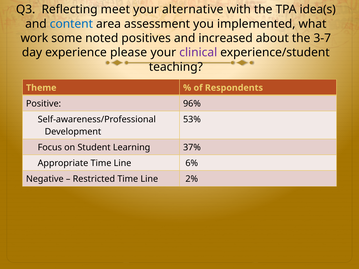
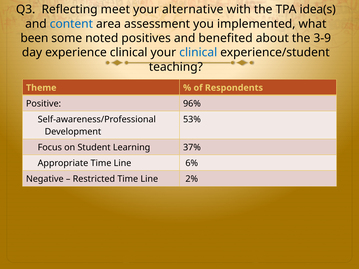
work: work -> been (34, 38)
increased: increased -> benefited (226, 38)
3-7: 3-7 -> 3-9 (322, 38)
experience please: please -> clinical (129, 53)
clinical colour: purple -> blue (198, 53)
